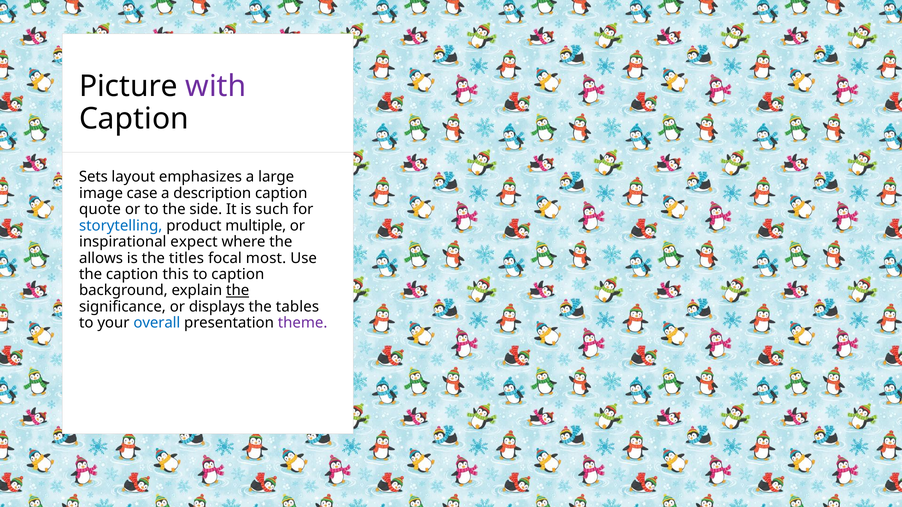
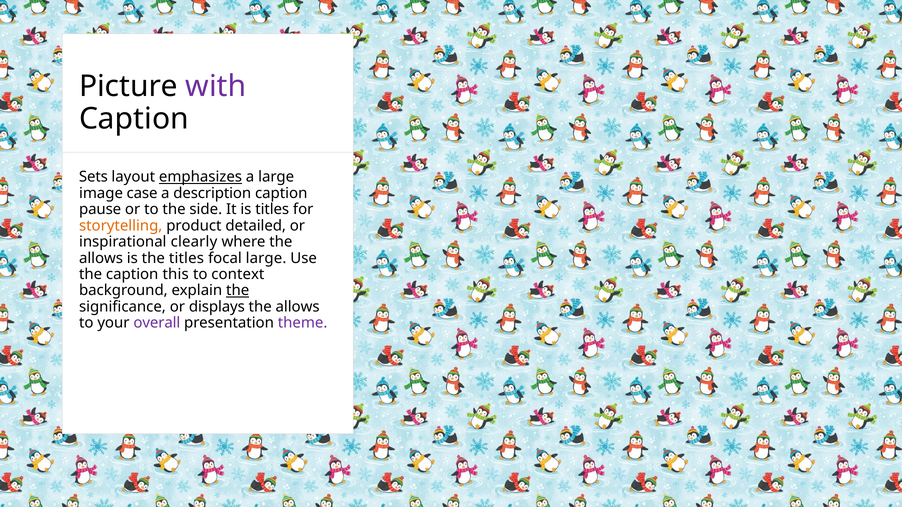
emphasizes underline: none -> present (201, 177)
quote: quote -> pause (100, 210)
is such: such -> titles (272, 210)
storytelling colour: blue -> orange (121, 226)
multiple: multiple -> detailed (256, 226)
expect: expect -> clearly (194, 242)
focal most: most -> large (266, 258)
to caption: caption -> context (238, 274)
tables: tables -> allows (298, 307)
overall colour: blue -> purple (157, 323)
